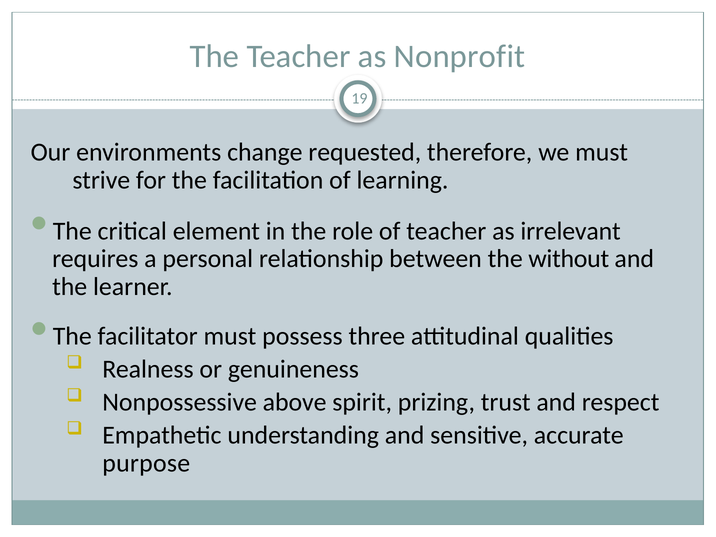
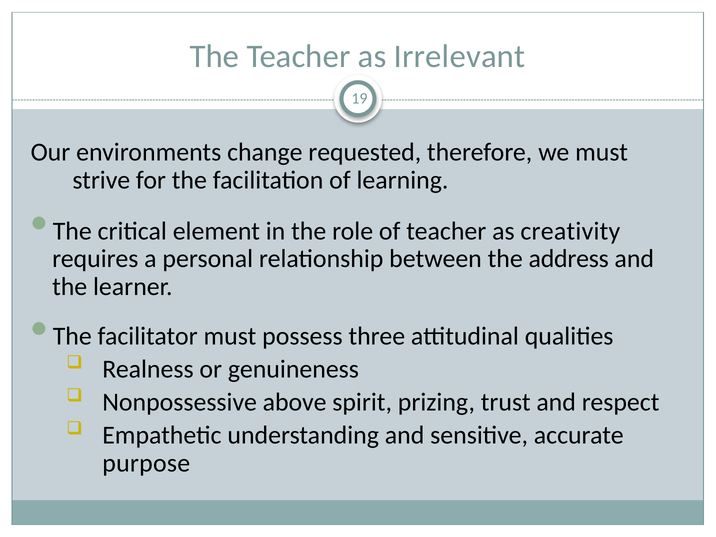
Nonprofit: Nonprofit -> Irrelevant (460, 56)
irrelevant: irrelevant -> creativity (570, 231)
without: without -> address (569, 259)
